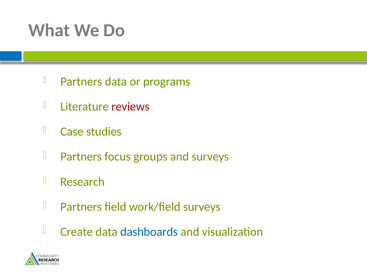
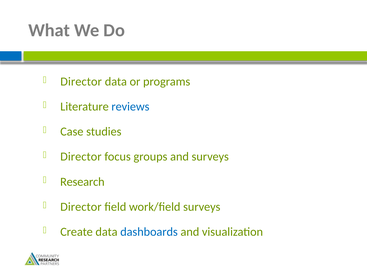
Partners: Partners -> Director (81, 82)
reviews colour: red -> blue (130, 107)
Partners: Partners -> Director (81, 157)
Partners: Partners -> Director (81, 207)
